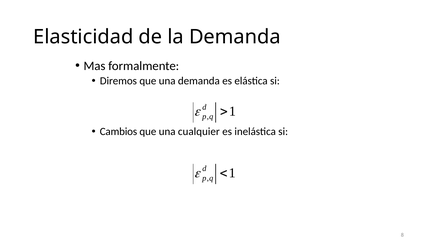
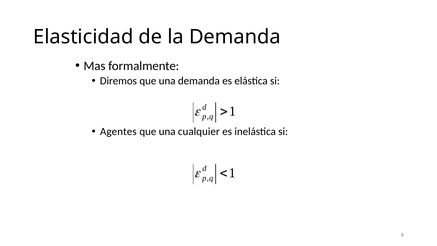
Cambios: Cambios -> Agentes (118, 131)
